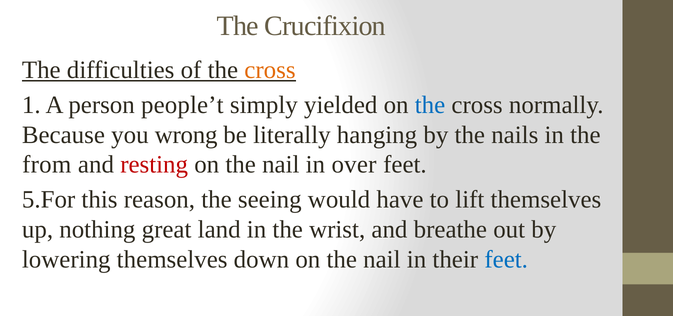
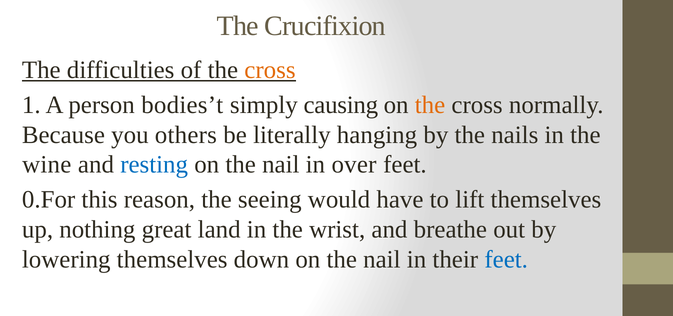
people’t: people’t -> bodies’t (182, 105)
yielded: yielded -> causing (341, 105)
the colour: blue -> orange (430, 105)
wrong: wrong -> others (186, 135)
from: from -> wine (47, 164)
resting colour: red -> blue (154, 164)
5.For: 5.For -> 0.For (49, 199)
